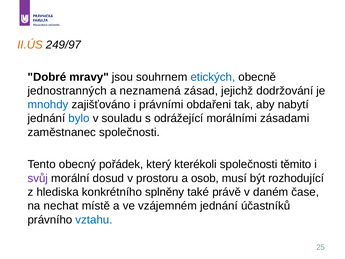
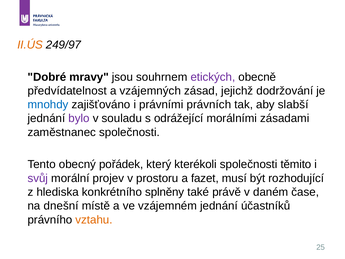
etických colour: blue -> purple (213, 77)
jednostranných: jednostranných -> předvídatelnost (67, 91)
neznamená: neznamená -> vzájemných (150, 91)
obdařeni: obdařeni -> právních (209, 104)
nabytí: nabytí -> slabší (293, 104)
bylo colour: blue -> purple (79, 118)
dosud: dosud -> projev (108, 178)
osob: osob -> fazet (205, 178)
nechat: nechat -> dnešní (61, 206)
vztahu colour: blue -> orange (94, 219)
